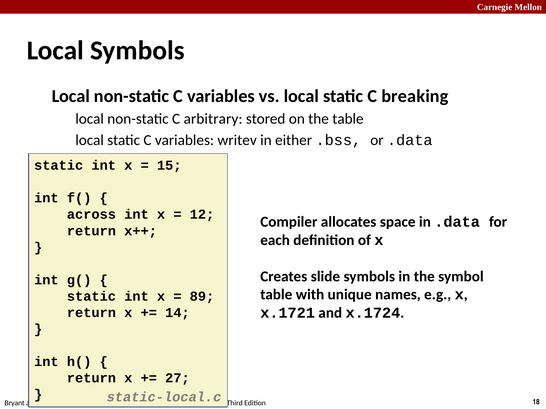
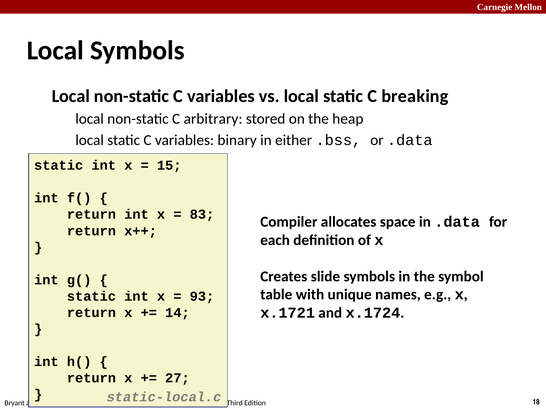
the table: table -> heap (348, 119)
writev: writev -> binary (237, 140)
across: across -> return (91, 215)
12: 12 -> 83 (202, 215)
89: 89 -> 93 (202, 297)
